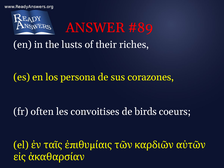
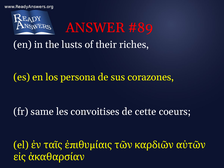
often: often -> same (42, 112)
birds: birds -> cette (146, 112)
